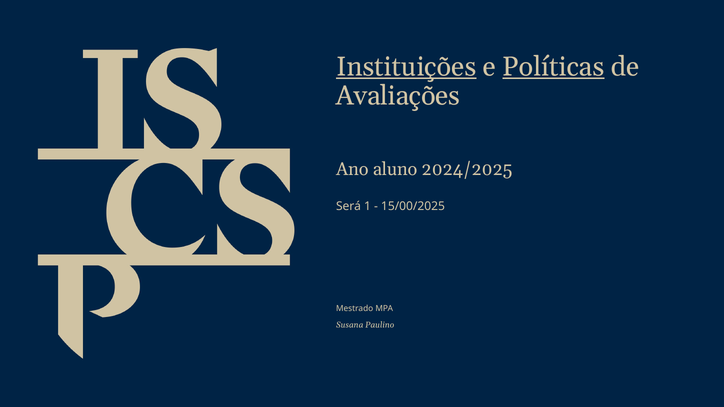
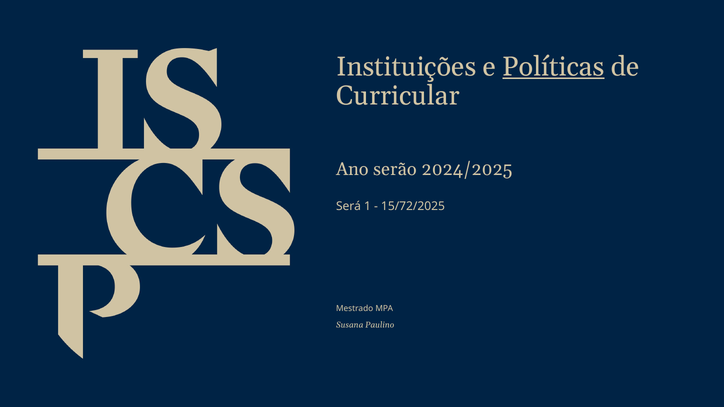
Instituições underline: present -> none (406, 67)
Avaliações: Avaliações -> Curricular (398, 96)
aluno: aluno -> serão (395, 169)
15/00/2025: 15/00/2025 -> 15/72/2025 (413, 206)
